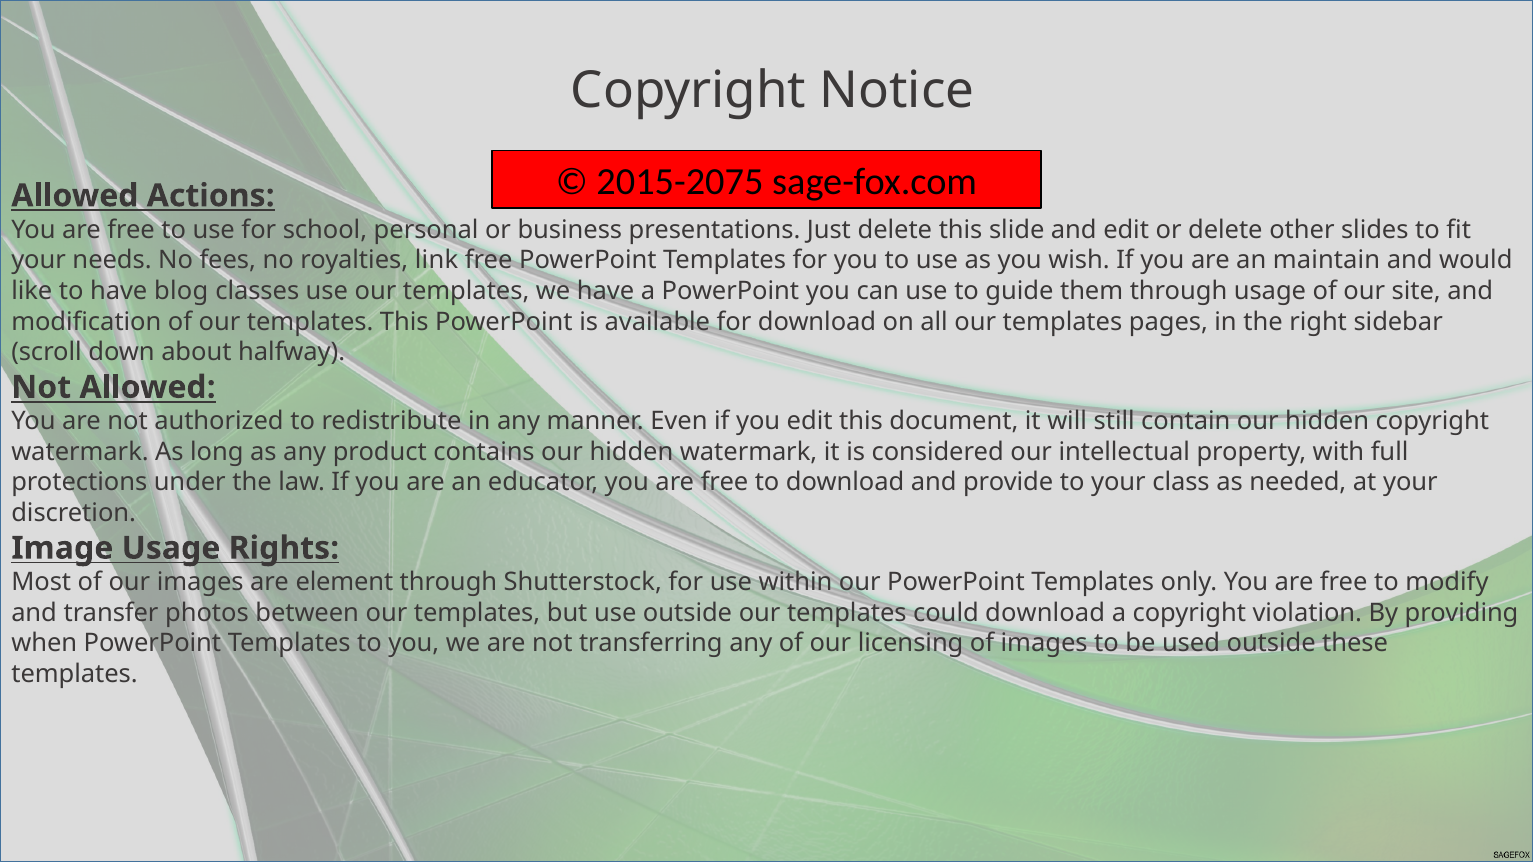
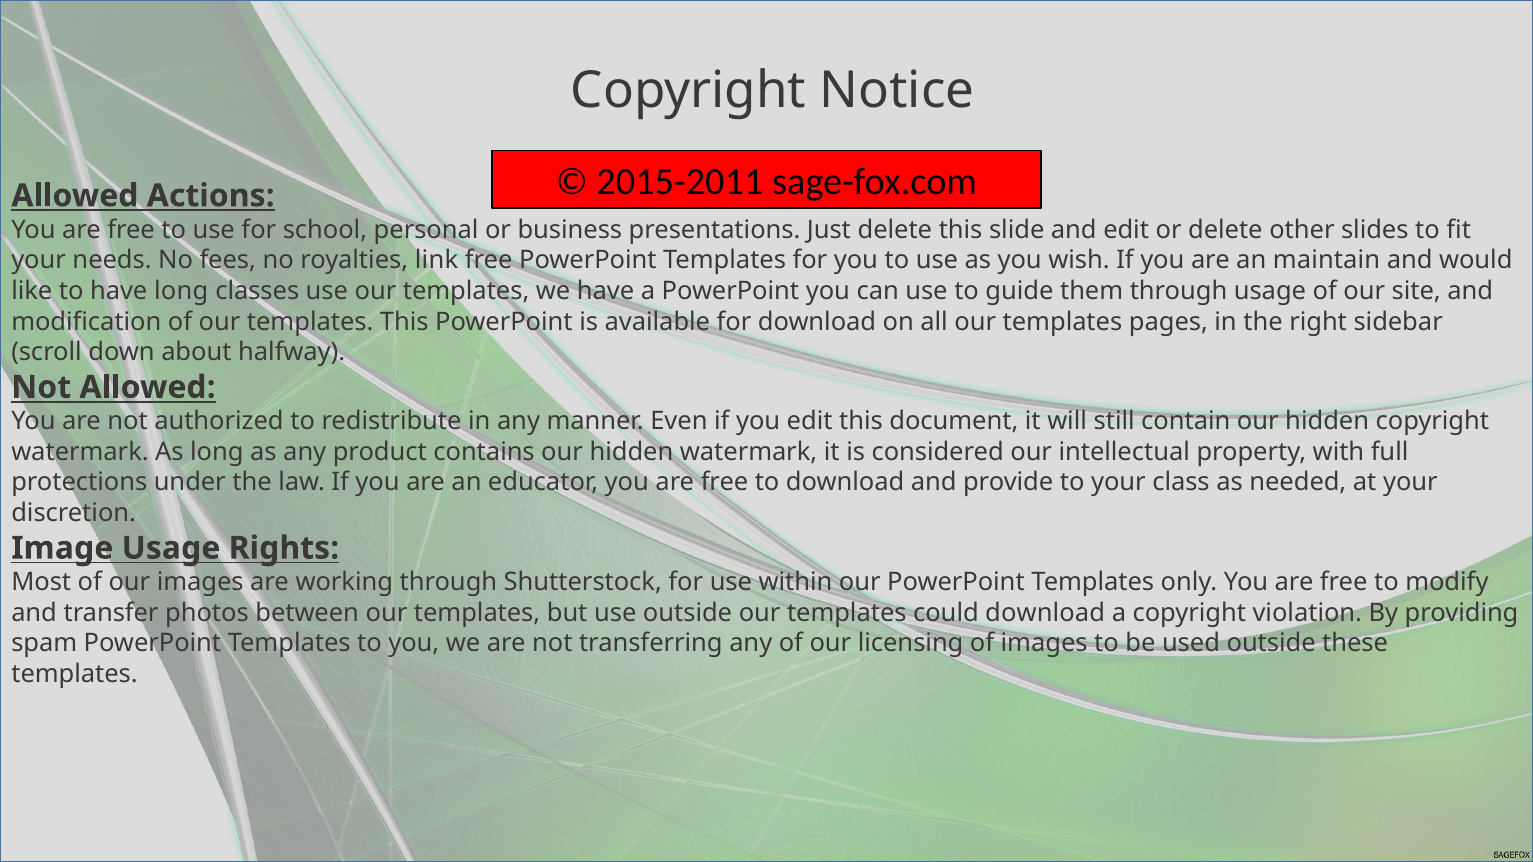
2015-2075: 2015-2075 -> 2015-2011 (680, 182)
have blog: blog -> long (181, 291)
element: element -> working (344, 582)
when: when -> spam (44, 644)
